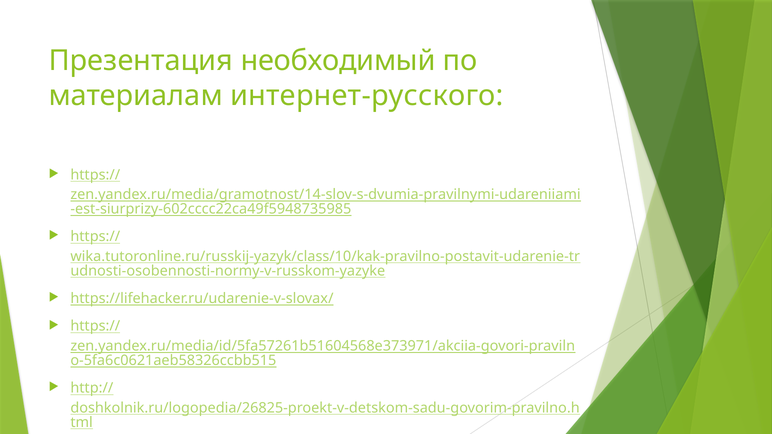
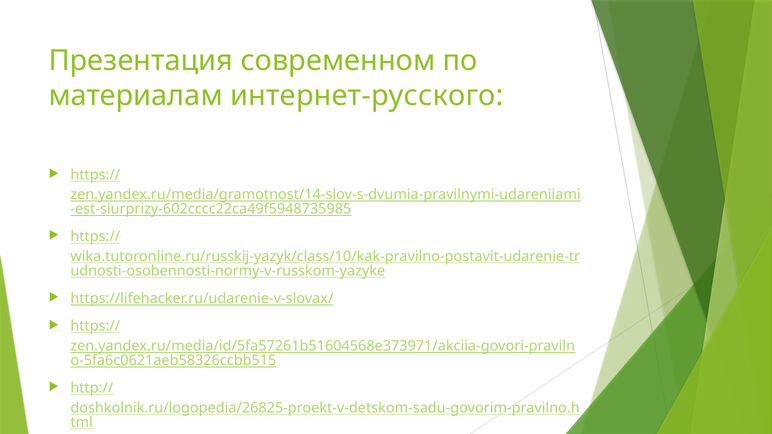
необходимый: необходимый -> современном (338, 61)
